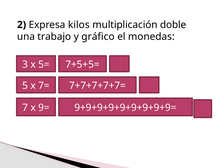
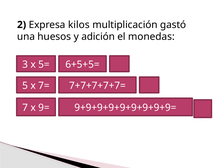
doble: doble -> gastó (173, 25)
trabajo: trabajo -> huesos (54, 37)
gráfico: gráfico -> adición (98, 37)
7+5+5=: 7+5+5= -> 6+5+5= (83, 64)
